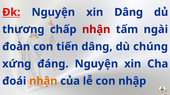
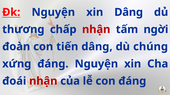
ngài: ngài -> ngời (156, 30)
nhận colour: orange -> red (43, 82)
con nhập: nhập -> đáng (132, 82)
